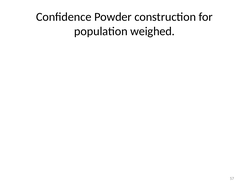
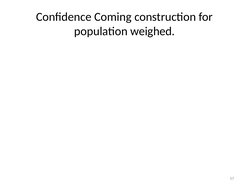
Powder: Powder -> Coming (113, 17)
